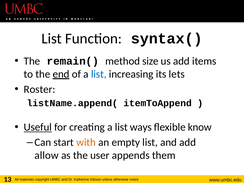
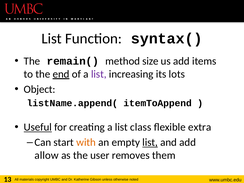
list colour: blue -> purple (99, 74)
lets: lets -> lots (177, 74)
Roster: Roster -> Object (40, 89)
ways: ways -> class (141, 127)
know: know -> extra (200, 127)
list underline: none -> present (150, 142)
appends: appends -> removes (131, 155)
